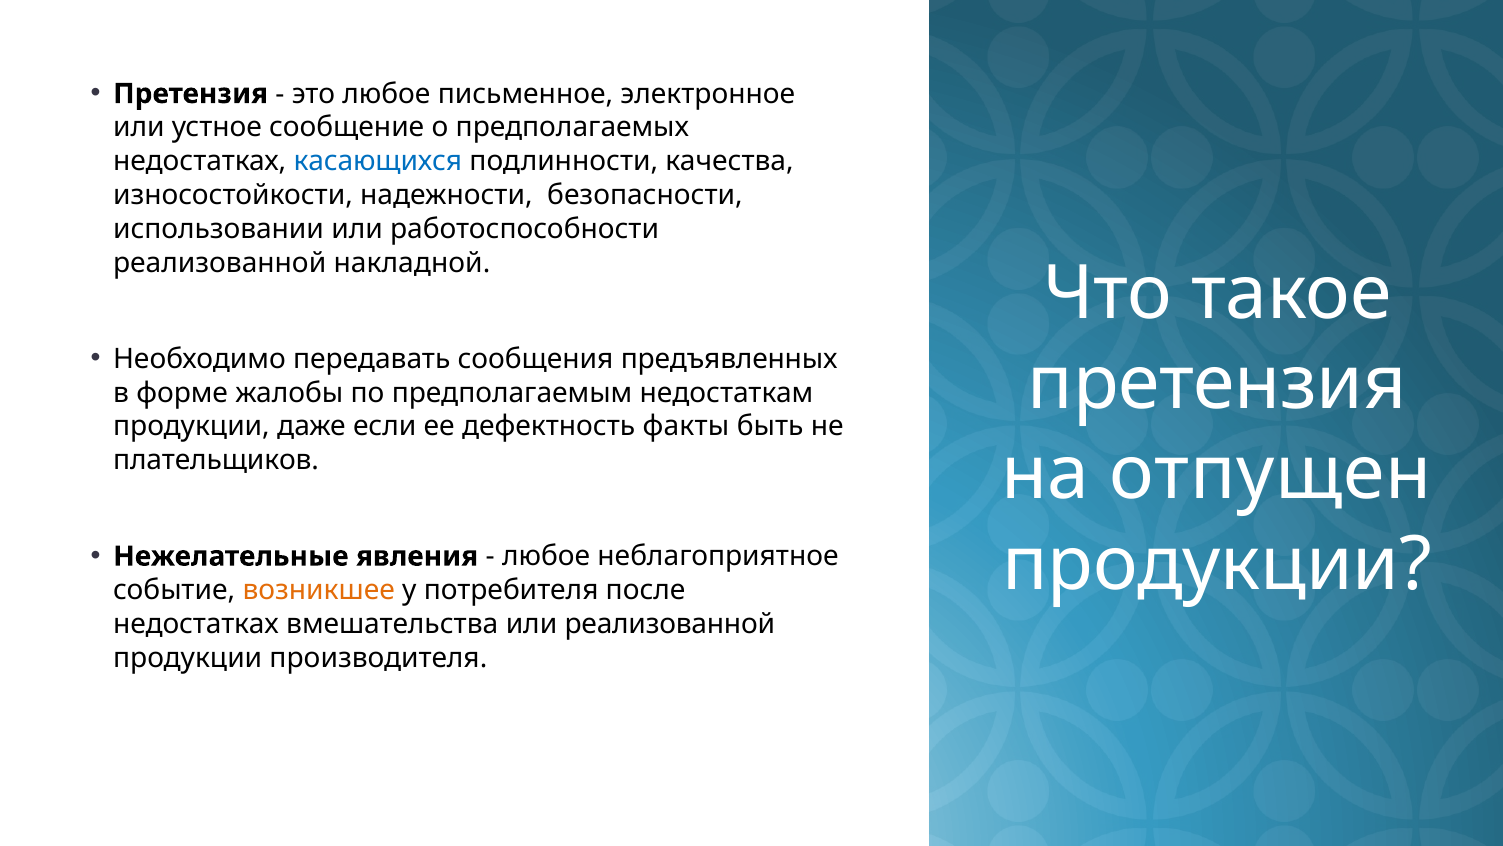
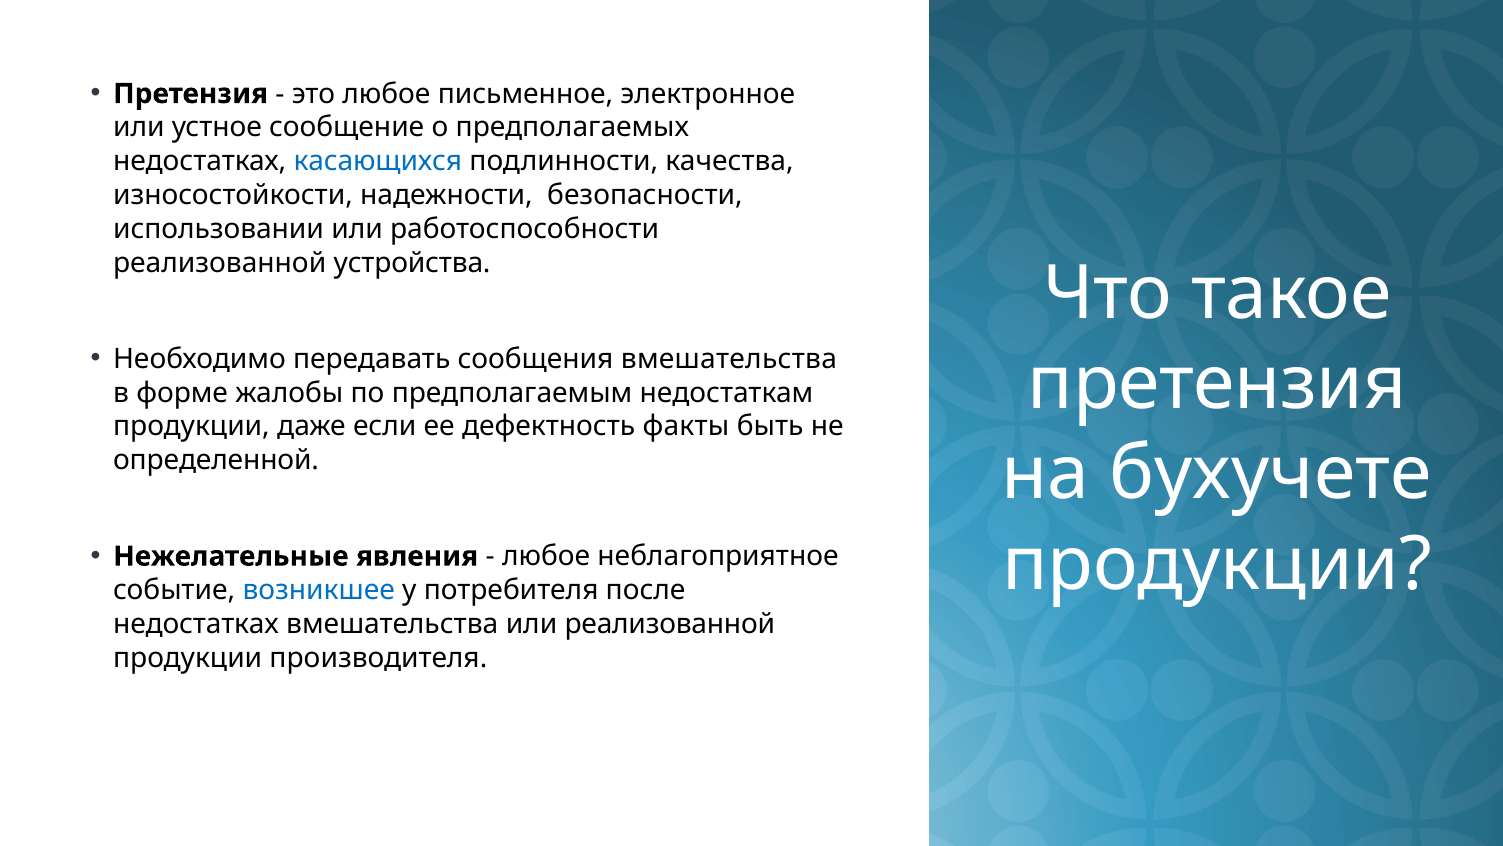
накладной: накладной -> устройства (412, 263)
сообщения предъявленных: предъявленных -> вмешательства (729, 359)
плательщиков: плательщиков -> определенной (216, 460)
отпущен: отпущен -> бухучете (1271, 474)
возникшее colour: orange -> blue (319, 590)
